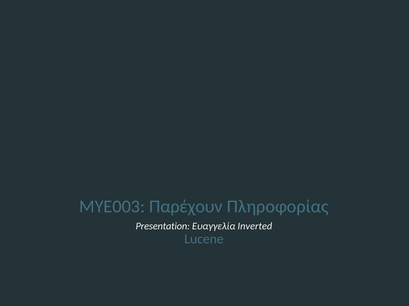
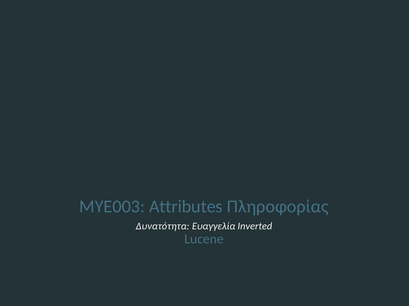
Παρέχουν: Παρέχουν -> Attributes (186, 207)
Presentation: Presentation -> Δυνατότητα (163, 227)
